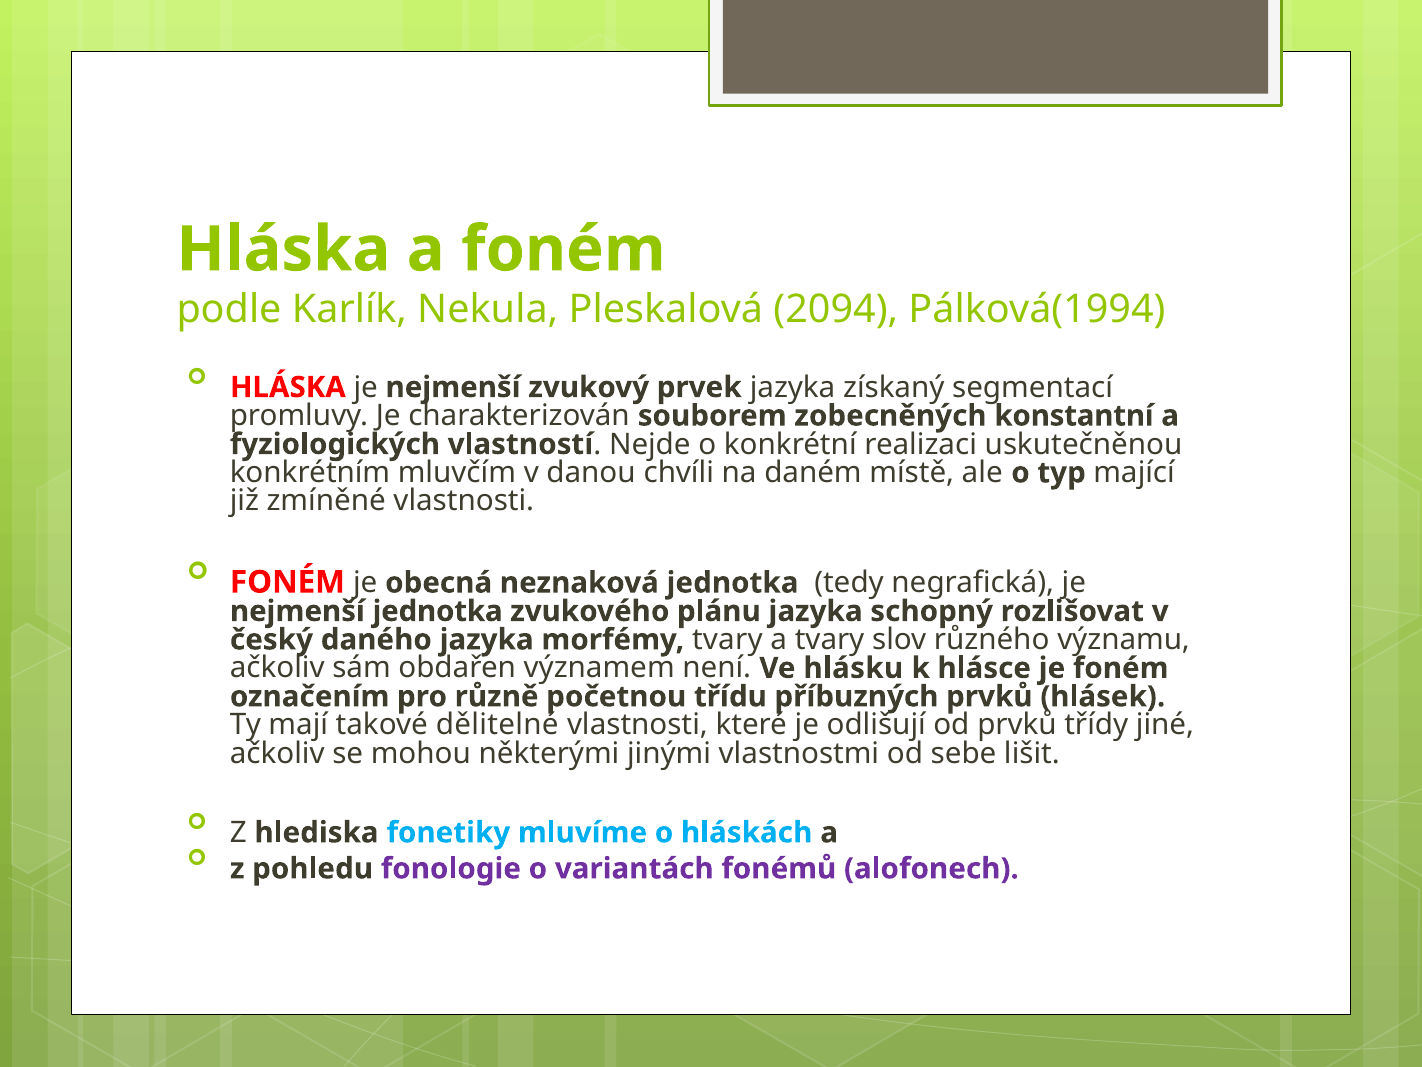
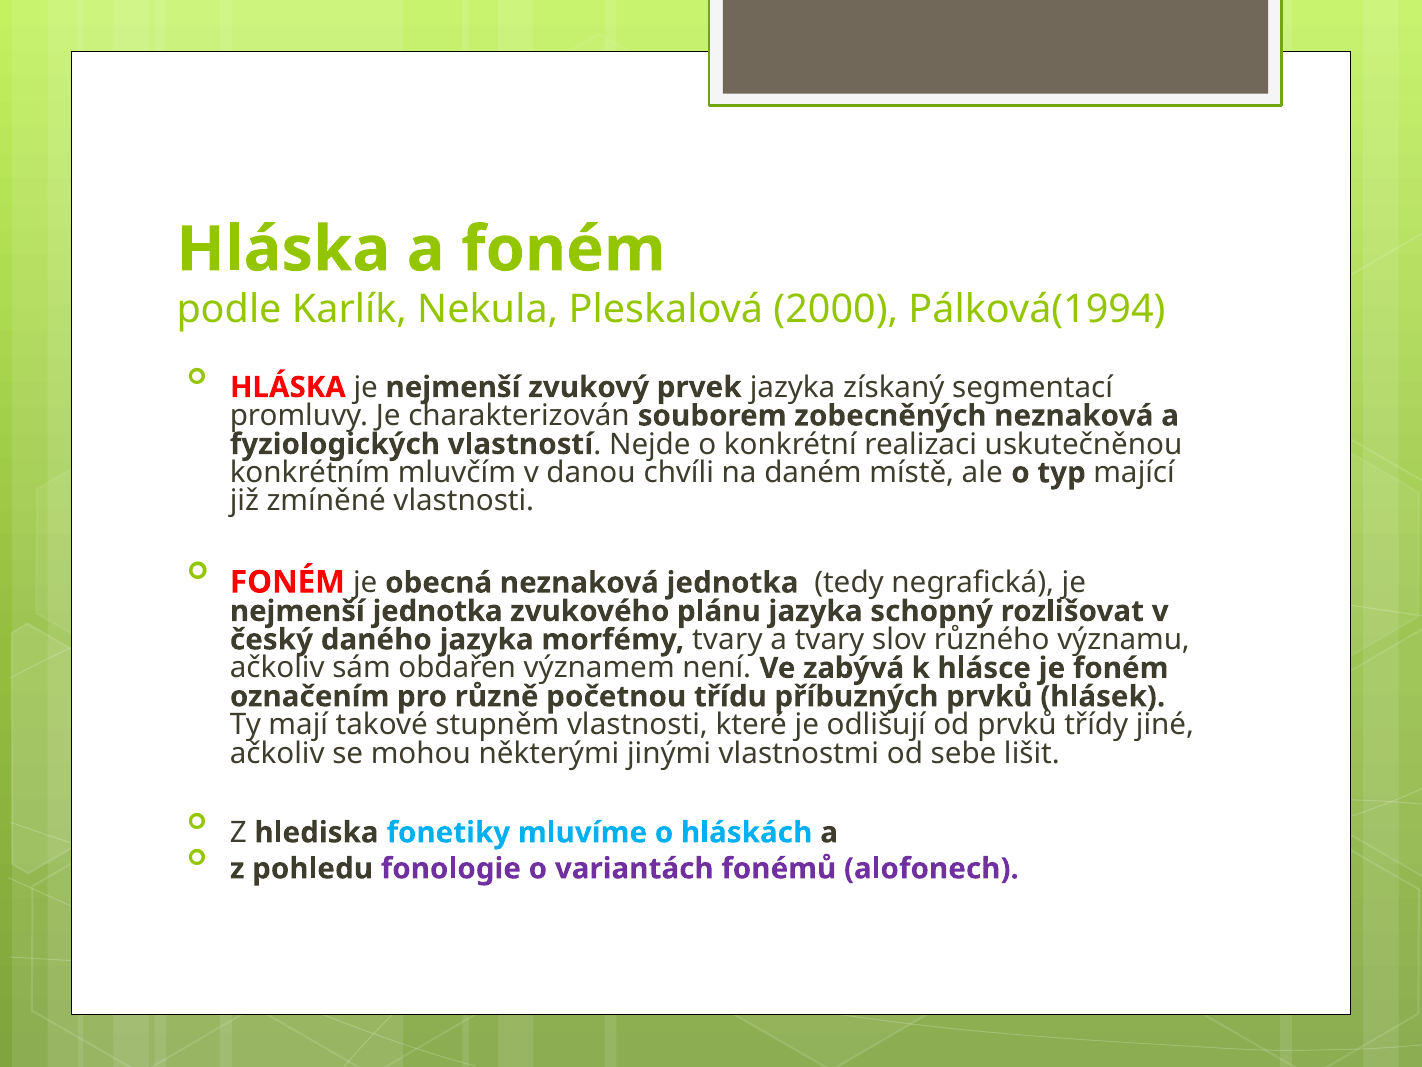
2094: 2094 -> 2000 (836, 309)
zobecněných konstantní: konstantní -> neznaková (1074, 416)
hlásku: hlásku -> zabývá (854, 668)
dělitelné: dělitelné -> stupněm (497, 725)
